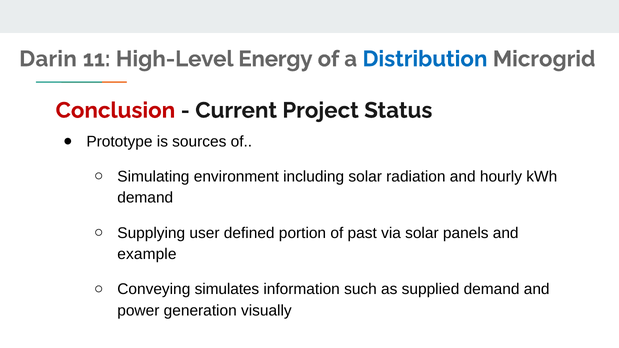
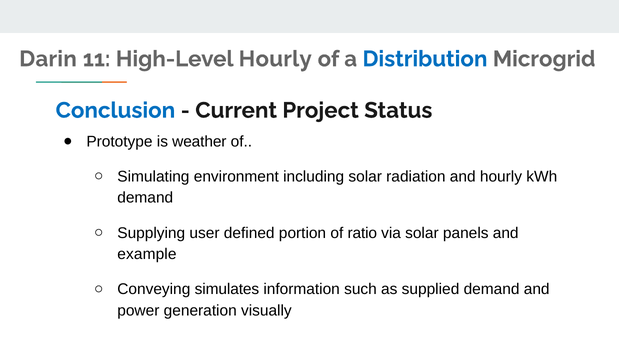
High-Level Energy: Energy -> Hourly (275, 59)
Conclusion colour: red -> blue (115, 110)
sources: sources -> weather (199, 142)
past: past -> ratio (362, 233)
